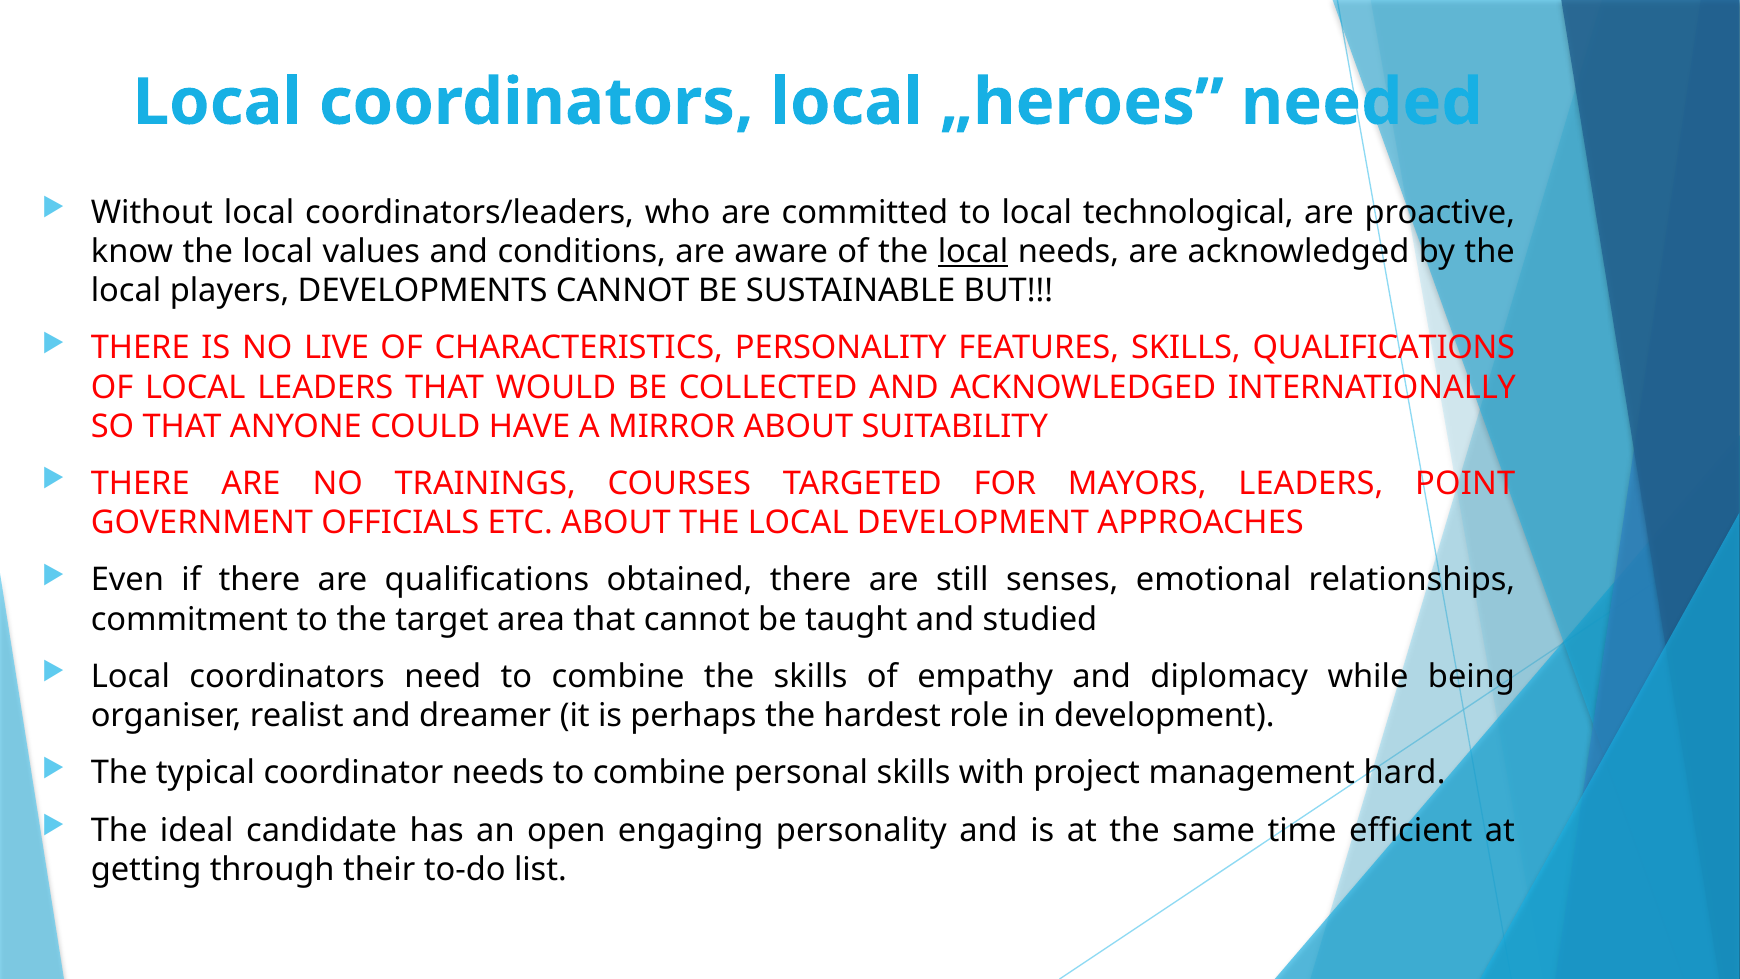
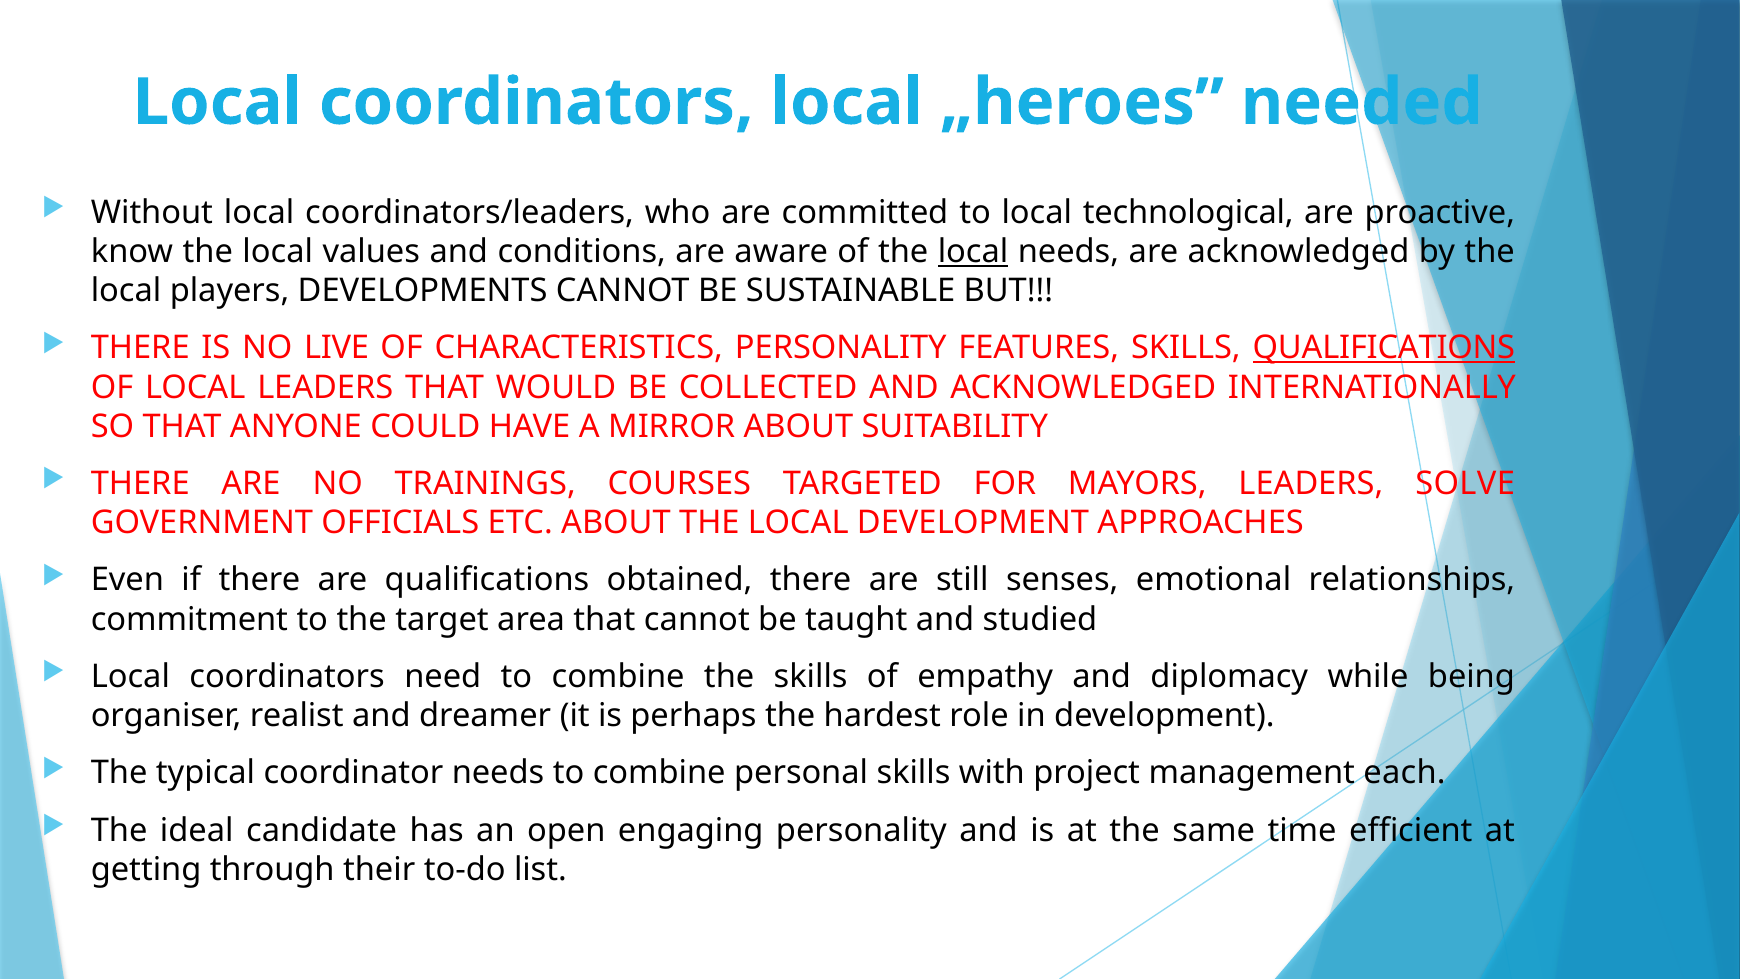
QUALIFICATIONS underline: none -> present (1384, 348)
POINT: POINT -> SOLVE (1465, 484)
hard: hard -> each (1405, 773)
